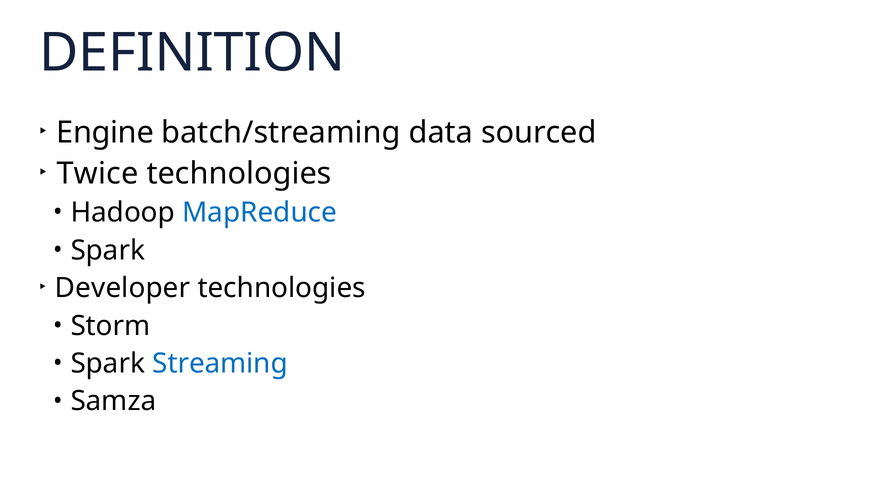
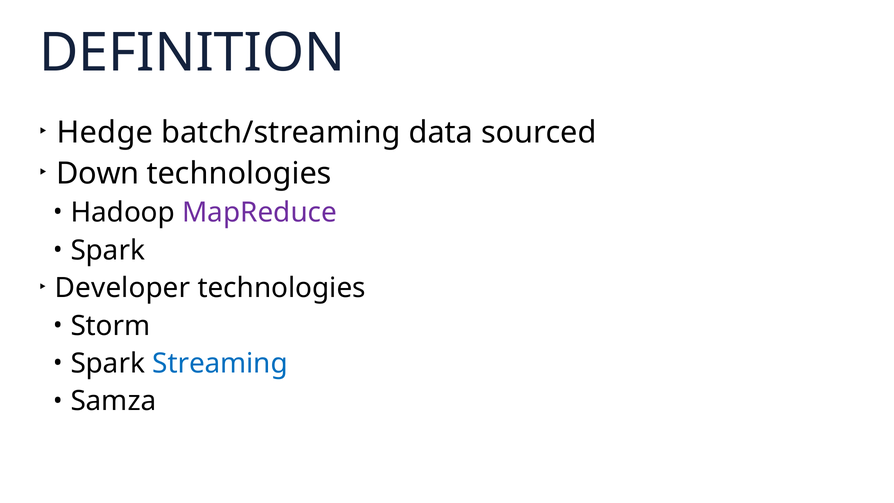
Engine: Engine -> Hedge (105, 132)
Twice: Twice -> Down (98, 173)
MapReduce colour: blue -> purple (260, 213)
